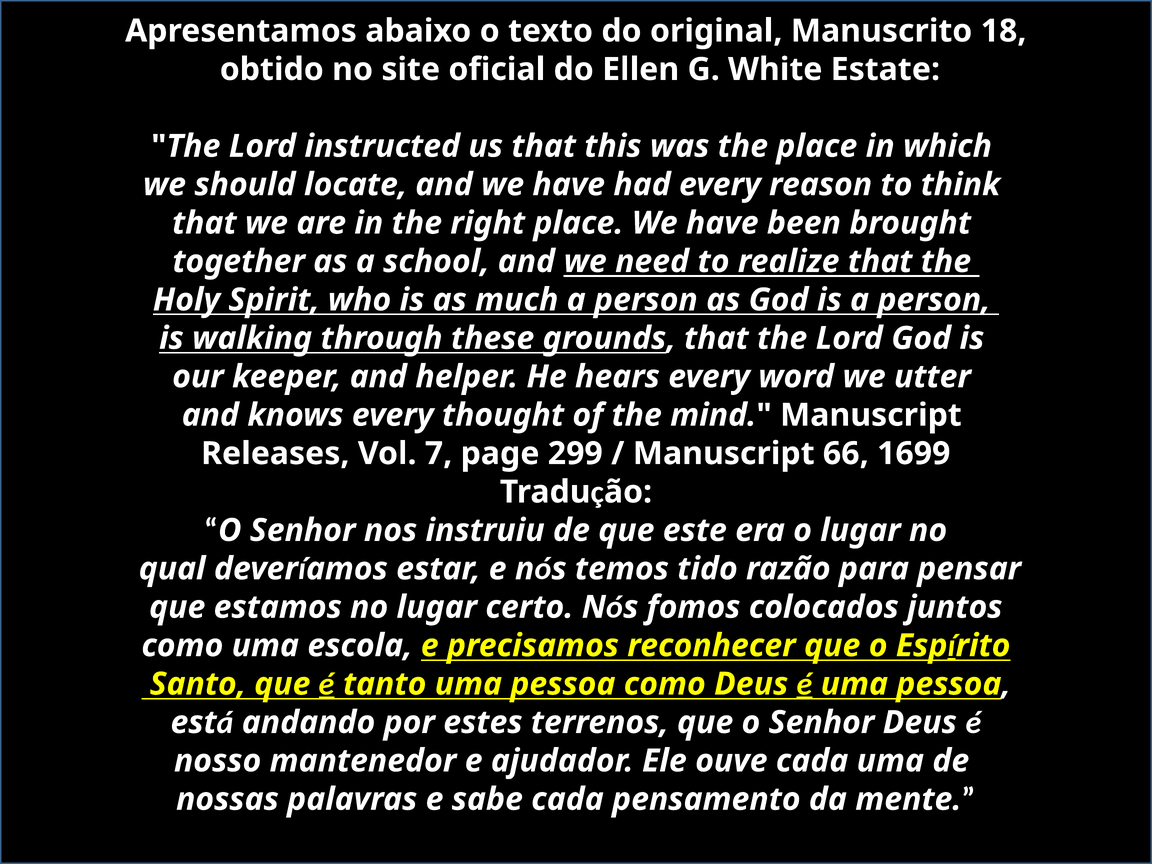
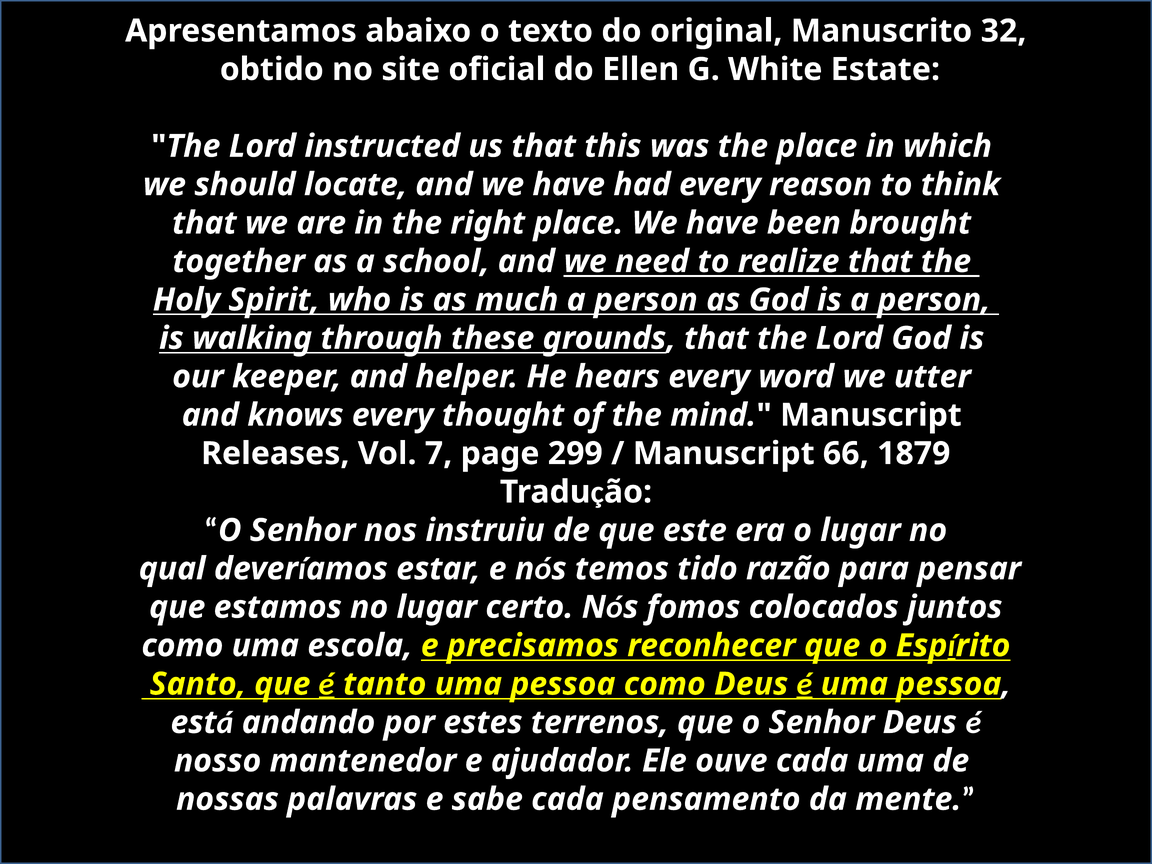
18: 18 -> 32 (1004, 31)
1699: 1699 -> 1879 (914, 454)
